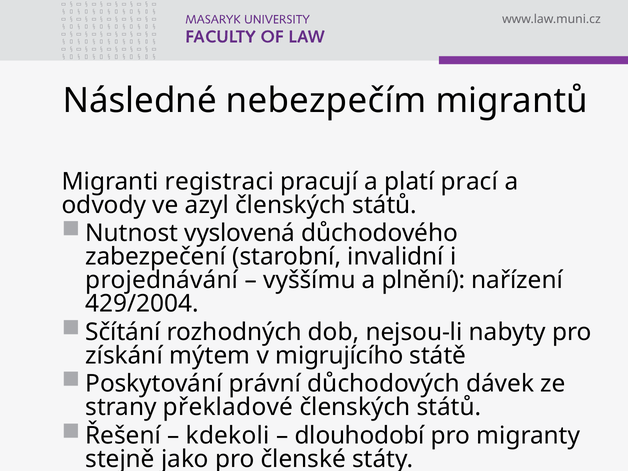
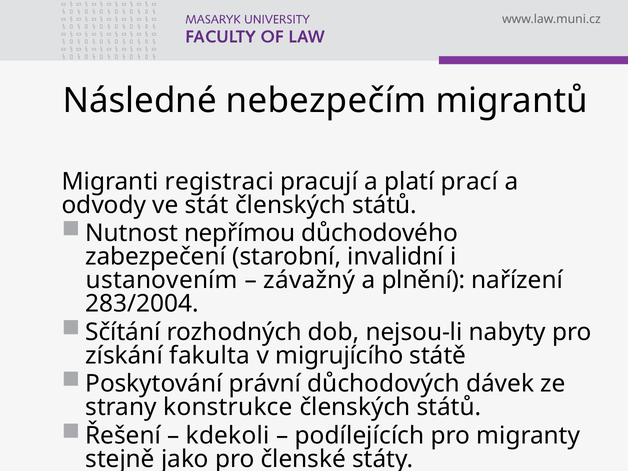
azyl: azyl -> stát (207, 205)
vyslovená: vyslovená -> nepřímou (240, 233)
projednávání: projednávání -> ustanovením (162, 280)
vyššímu: vyššímu -> závažný (309, 280)
429/2004: 429/2004 -> 283/2004 (142, 304)
mýtem: mýtem -> fakulta (210, 356)
překladové: překladové -> konstrukce (228, 407)
dlouhodobí: dlouhodobí -> podílejících (360, 436)
